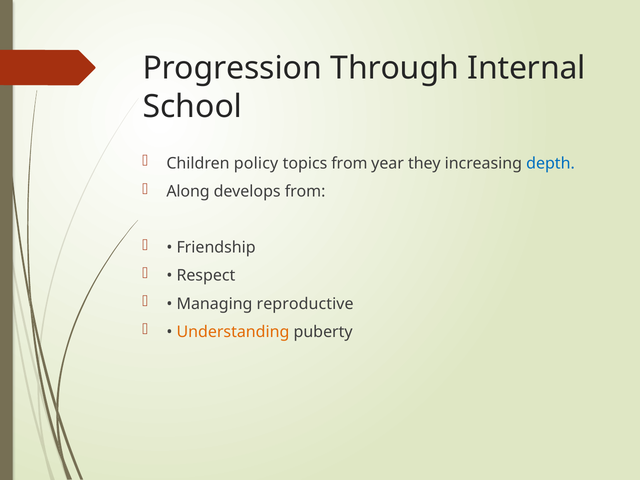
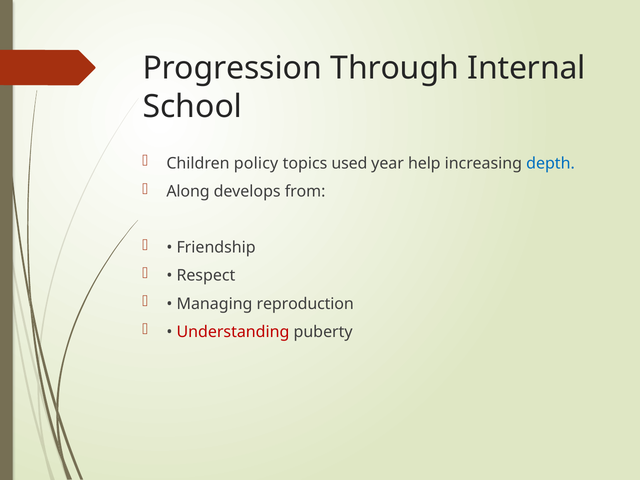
topics from: from -> used (349, 163)
they: they -> help (424, 163)
reproductive: reproductive -> reproduction (305, 304)
Understanding colour: orange -> red (233, 332)
